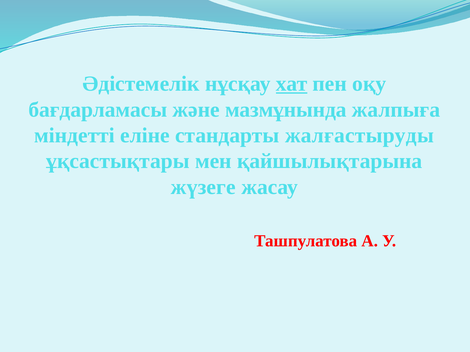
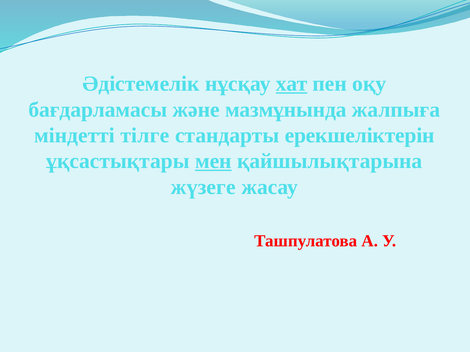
еліне: еліне -> тілге (145, 136)
жалғастыруды: жалғастыруды -> ерекшеліктерін (360, 136)
мен underline: none -> present (213, 161)
